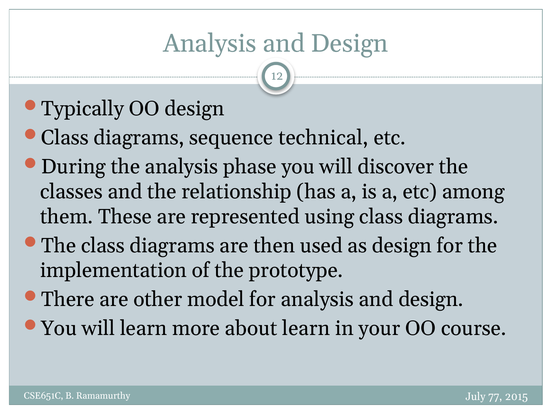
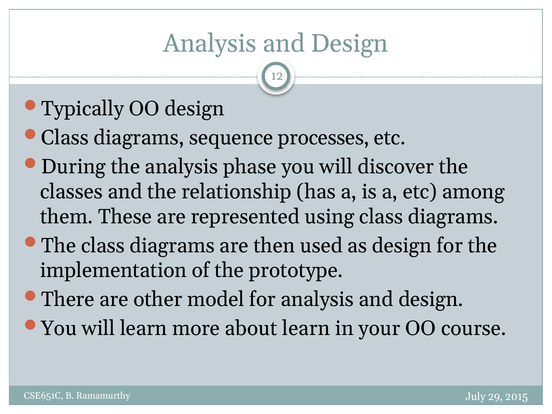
technical: technical -> processes (324, 138)
77: 77 -> 29 (495, 397)
